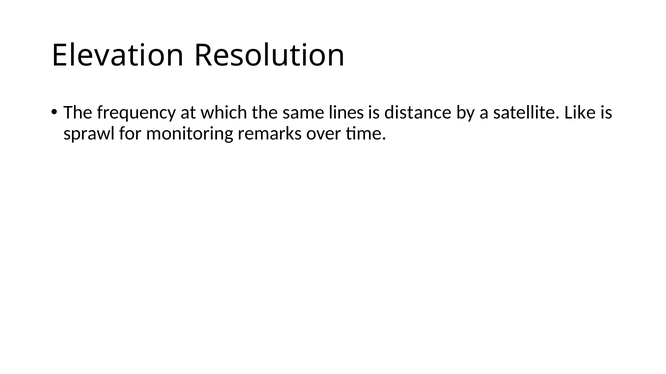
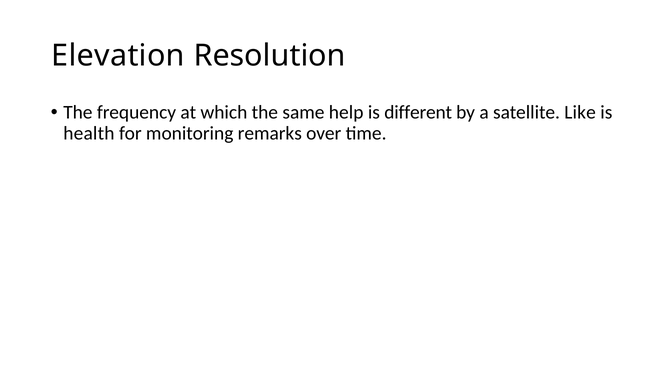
lines: lines -> help (346, 113)
distance: distance -> different (418, 113)
sprawl: sprawl -> health (89, 134)
